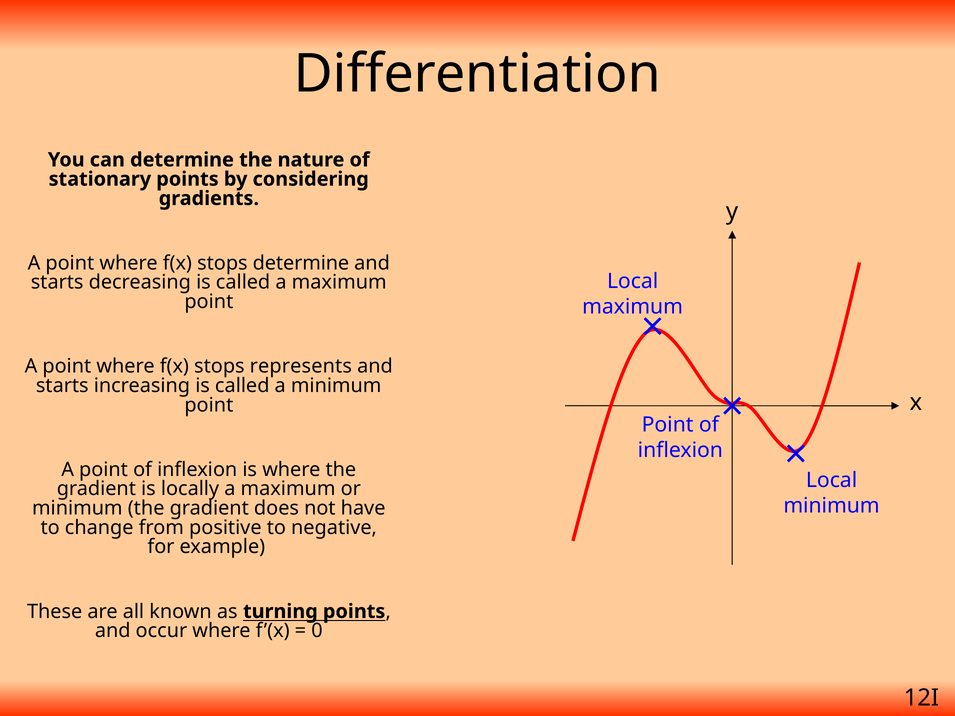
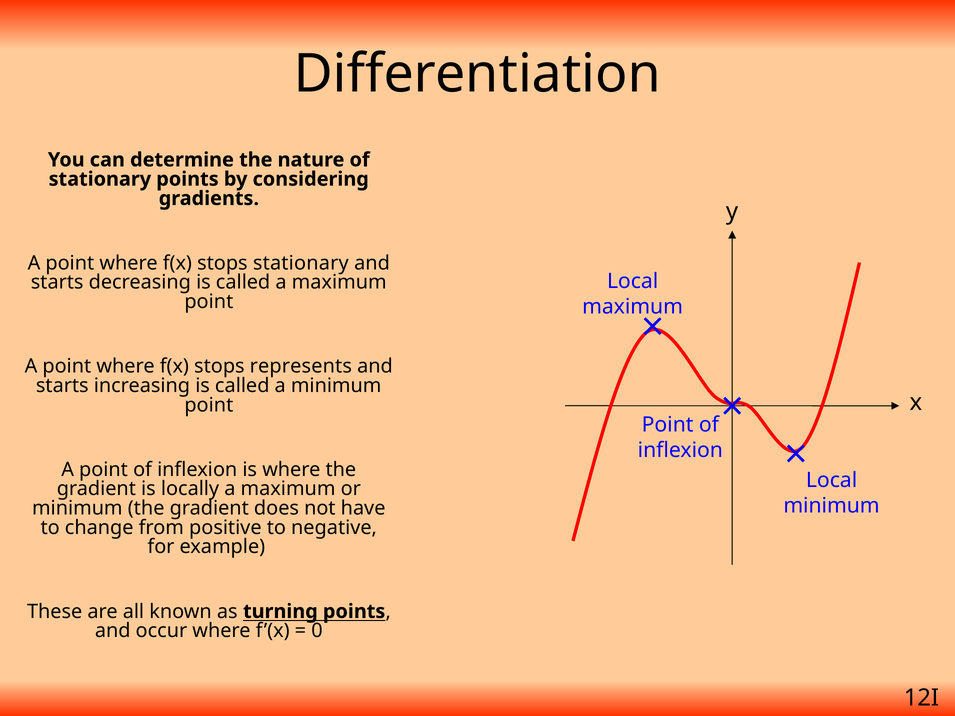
stops determine: determine -> stationary (301, 263)
